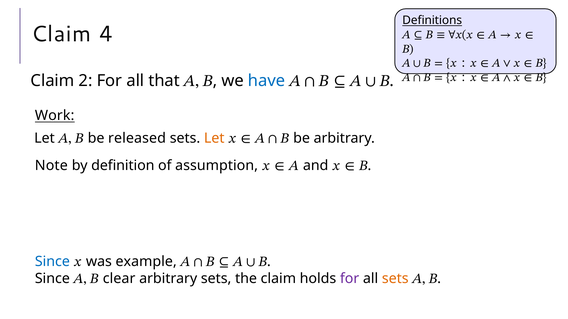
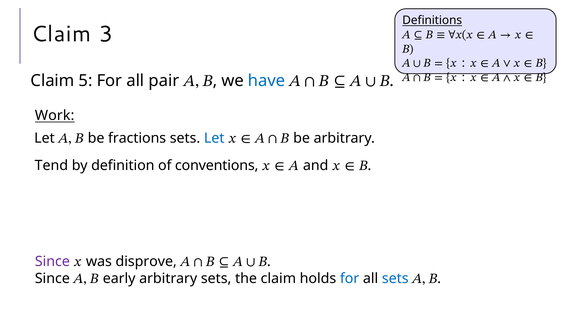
4: 4 -> 3 (106, 34)
2: 2 -> 5 (86, 81)
that: that -> pair (164, 81)
released: released -> fractions (137, 138)
Let colour: orange -> blue (214, 138)
Note: Note -> Tend (51, 166)
assumption: assumption -> conventions (217, 166)
Since colour: blue -> purple (52, 262)
example: example -> disprove (146, 262)
clear: clear -> early (119, 279)
for colour: purple -> blue (350, 279)
sets colour: orange -> blue (395, 279)
